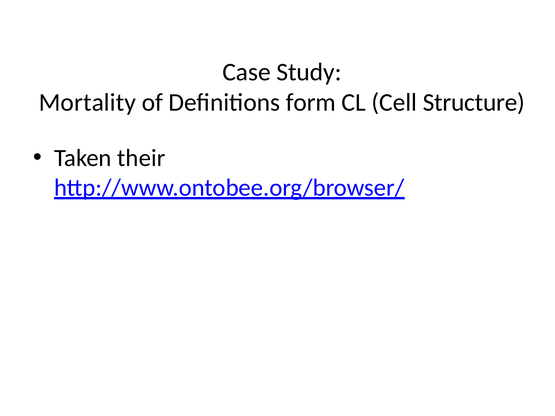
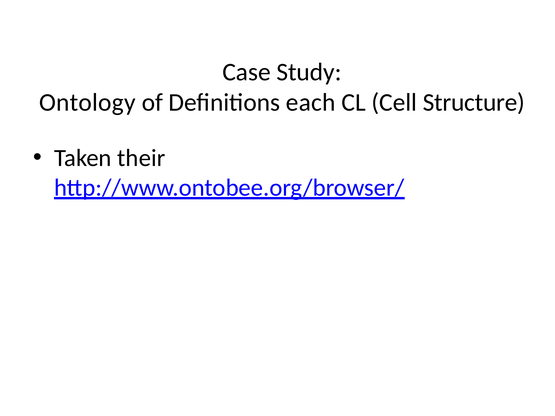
Mortality: Mortality -> Ontology (87, 103)
form: form -> each (311, 103)
